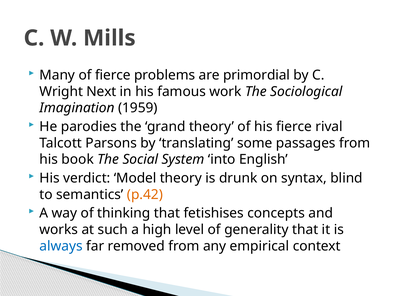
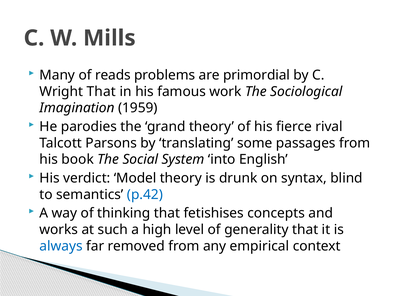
of fierce: fierce -> reads (113, 75)
Wright Next: Next -> That (101, 92)
p.42 colour: orange -> blue (145, 195)
